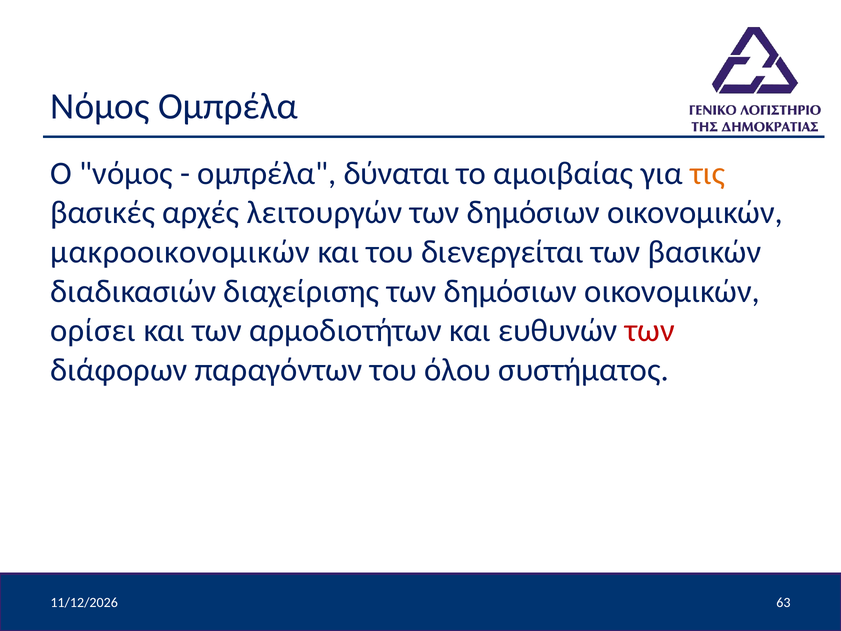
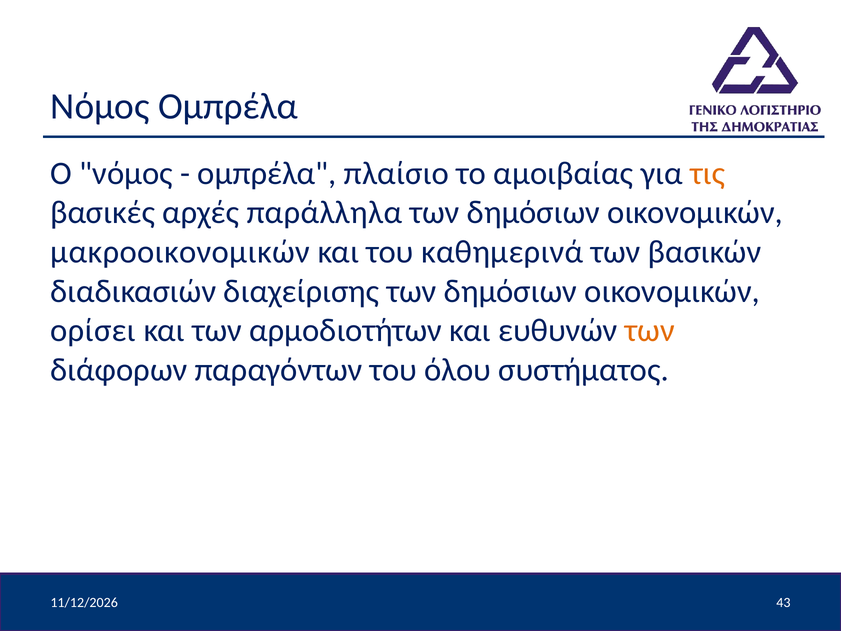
δύναται: δύναται -> πλαίσιο (396, 173)
λειτουργών: λειτουργών -> παράλληλα (324, 213)
διενεργείται: διενεργείται -> καθημερινά (502, 252)
των colour: red -> orange (650, 330)
63: 63 -> 43 (783, 602)
